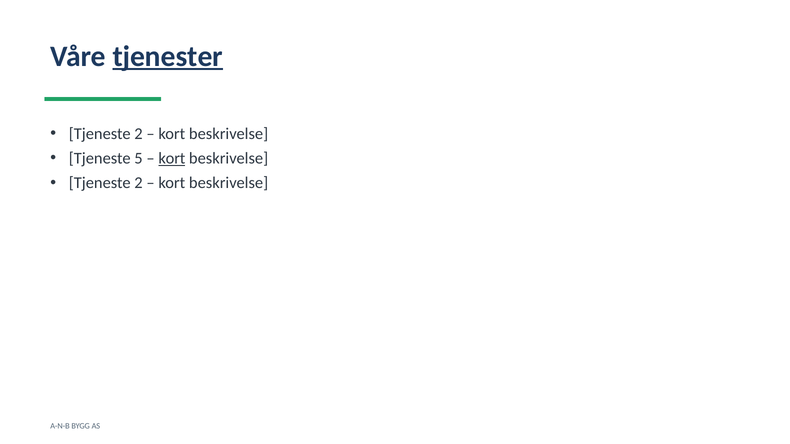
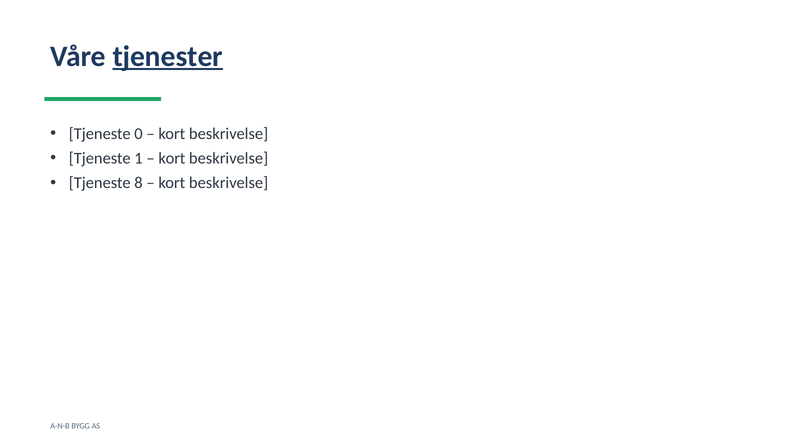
2: 2 -> 0 (139, 134)
5: 5 -> 1 (139, 159)
kort underline: present -> none (172, 159)
2: 2 -> 8 (139, 183)
